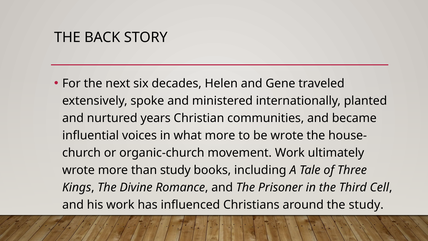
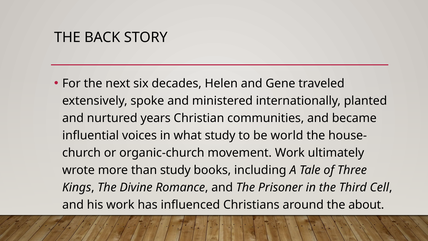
what more: more -> study (220, 135)
be wrote: wrote -> world (287, 135)
the study: study -> about (366, 205)
